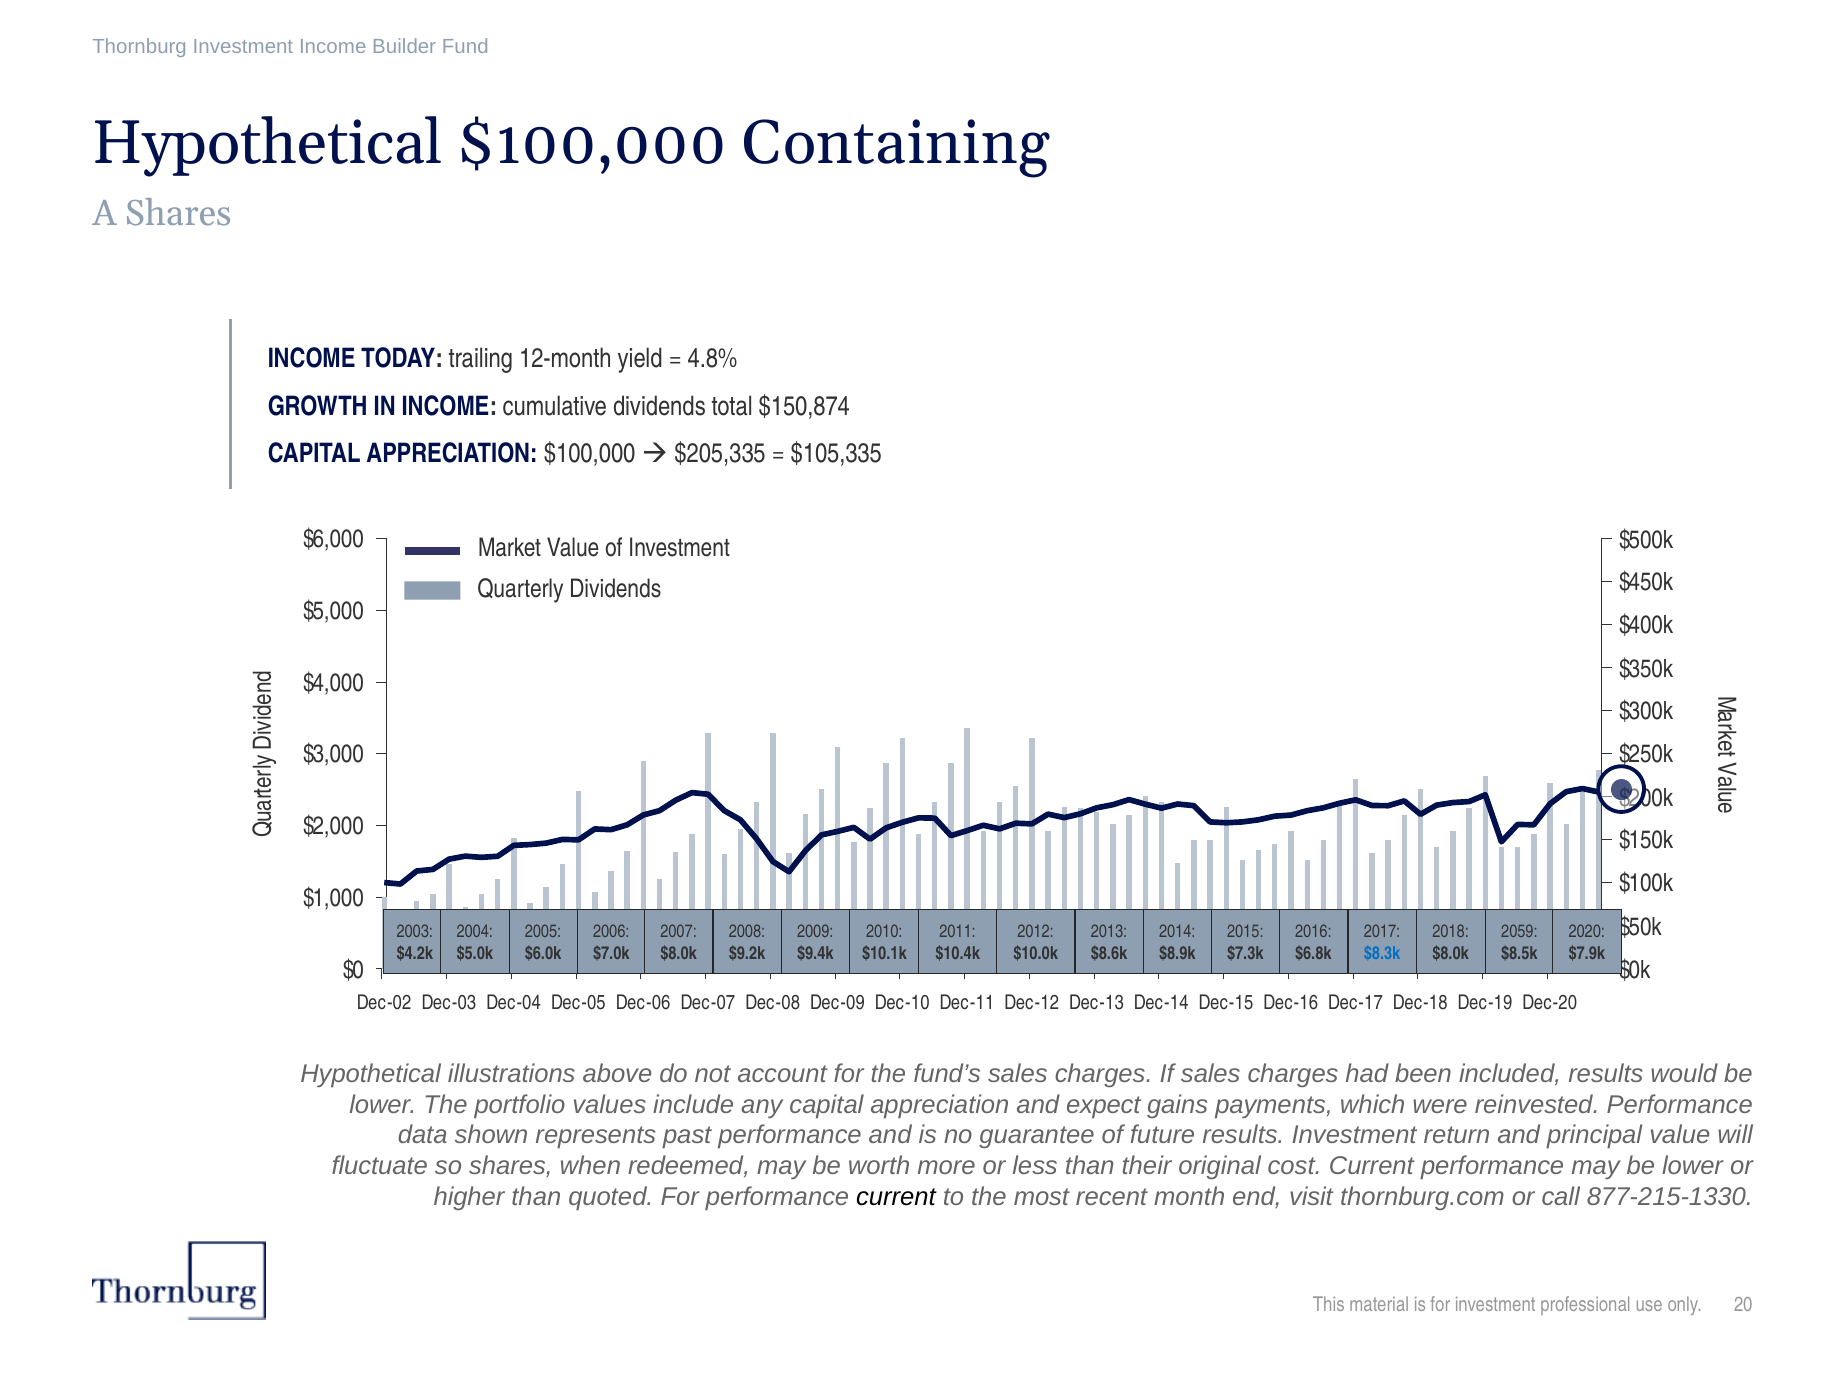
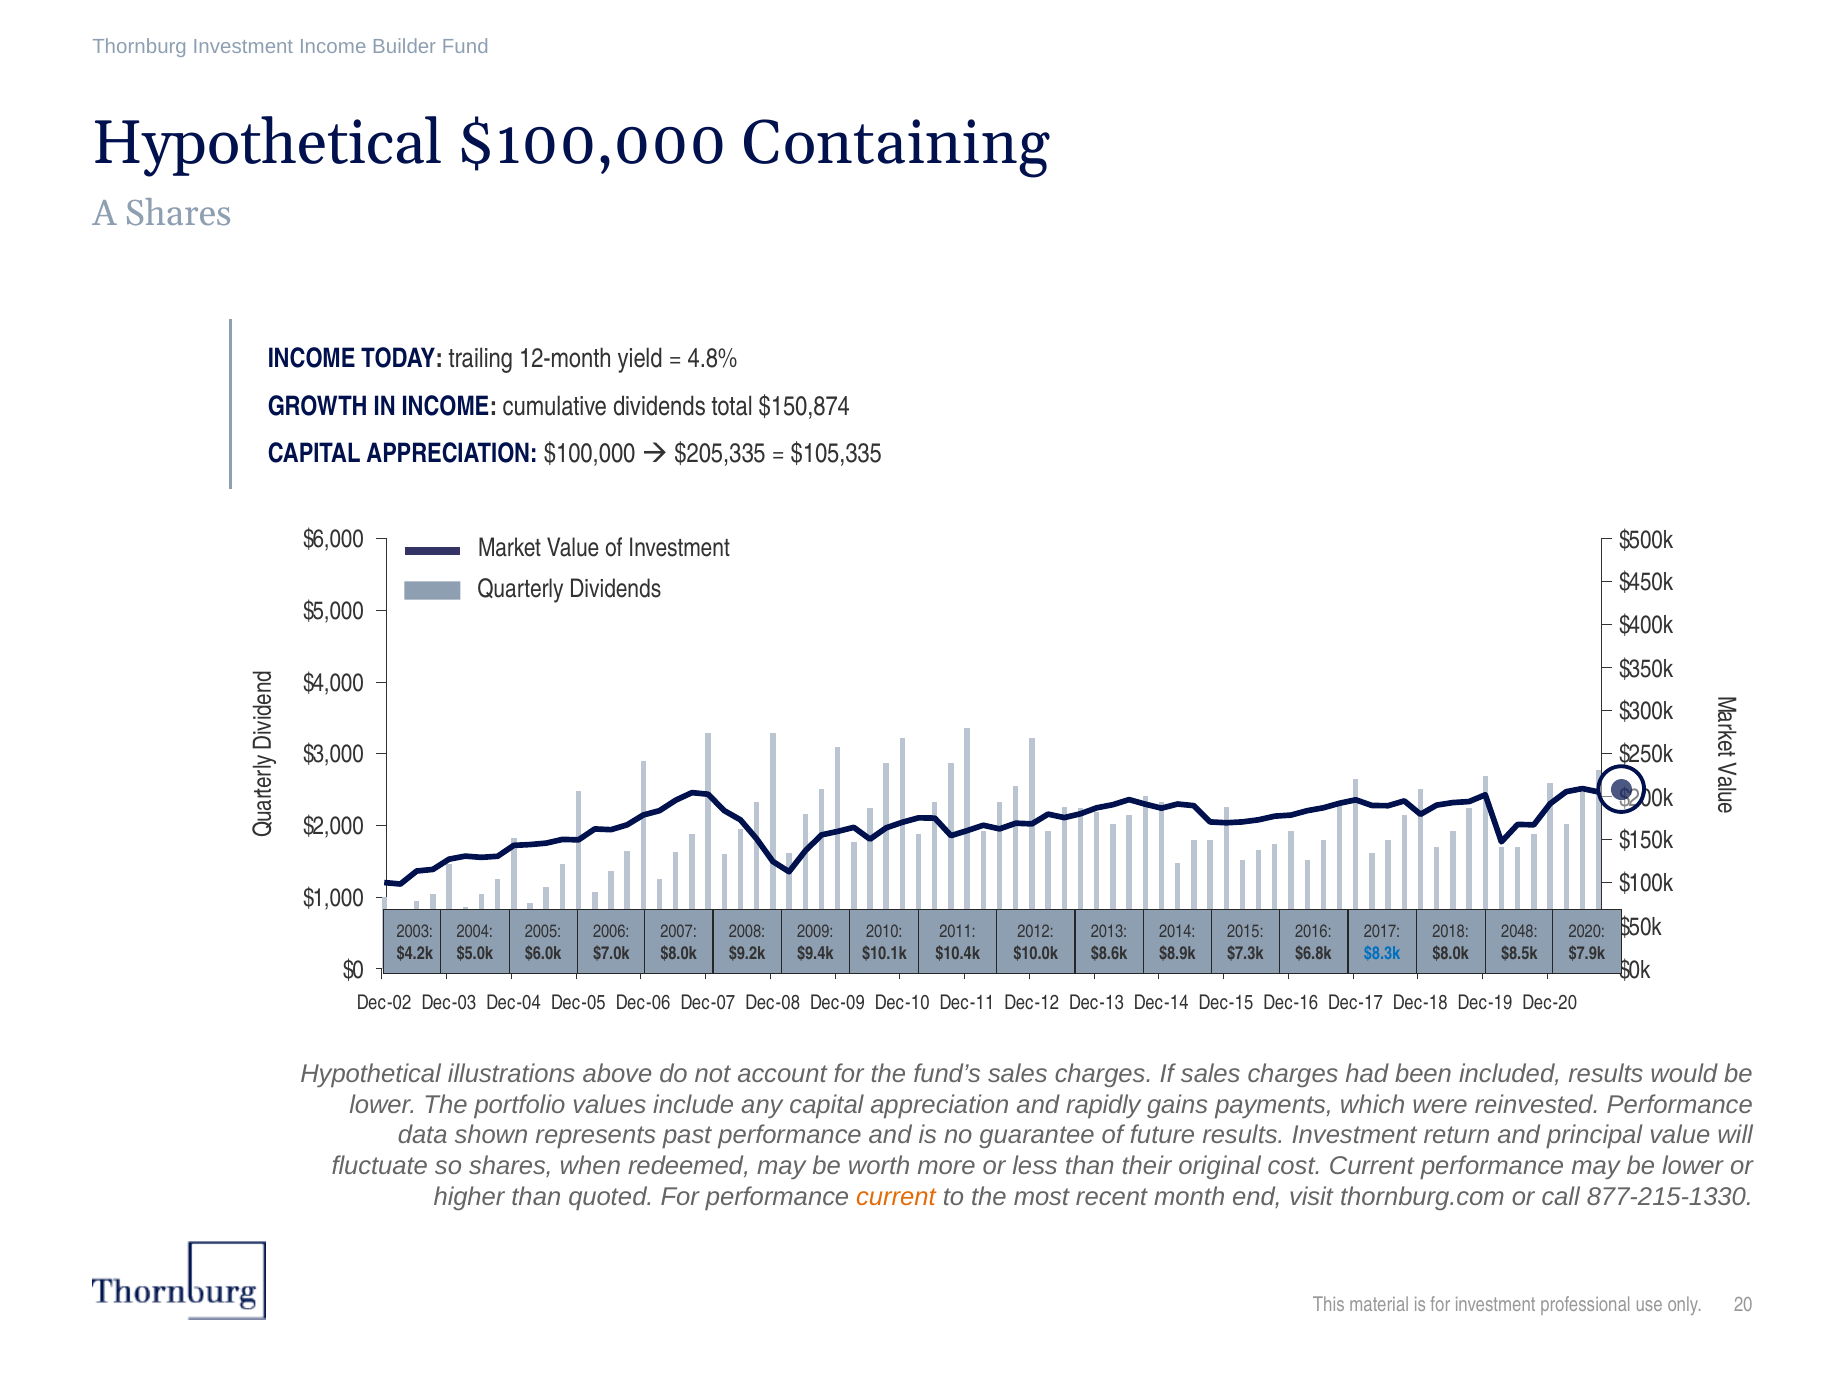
2059: 2059 -> 2048 (1519, 932)
expect: expect -> rapidly (1103, 1104)
current colour: black -> orange (896, 1197)
